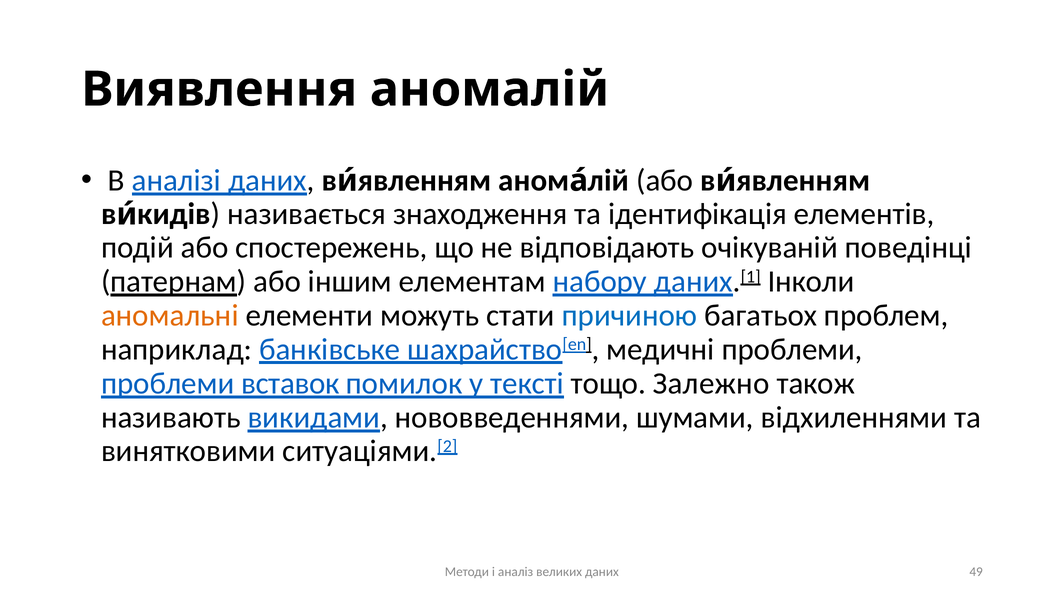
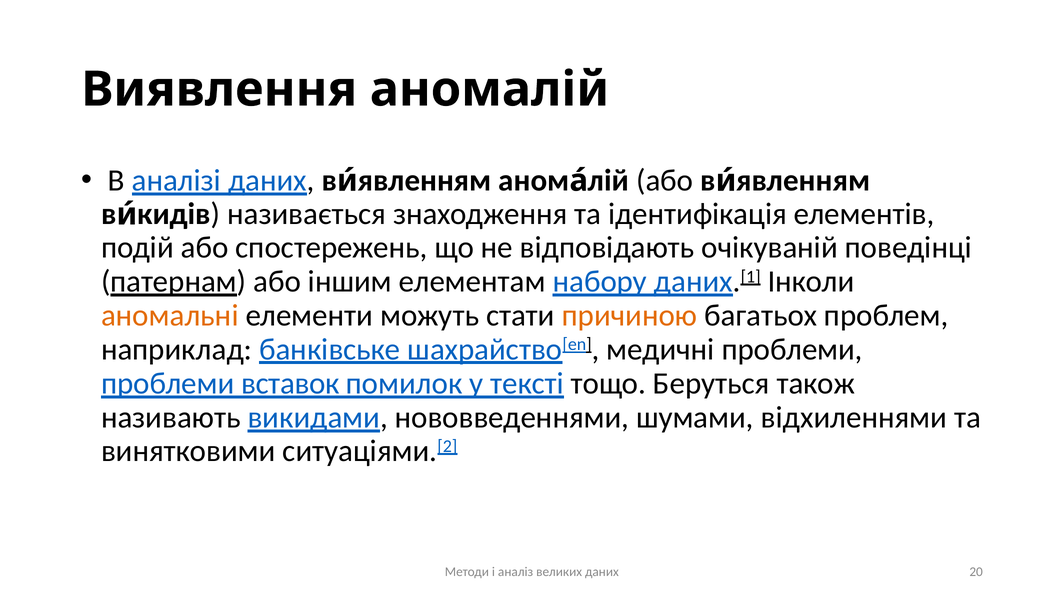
причиною colour: blue -> orange (629, 315)
Залежно: Залежно -> Беруться (711, 383)
49: 49 -> 20 (976, 571)
